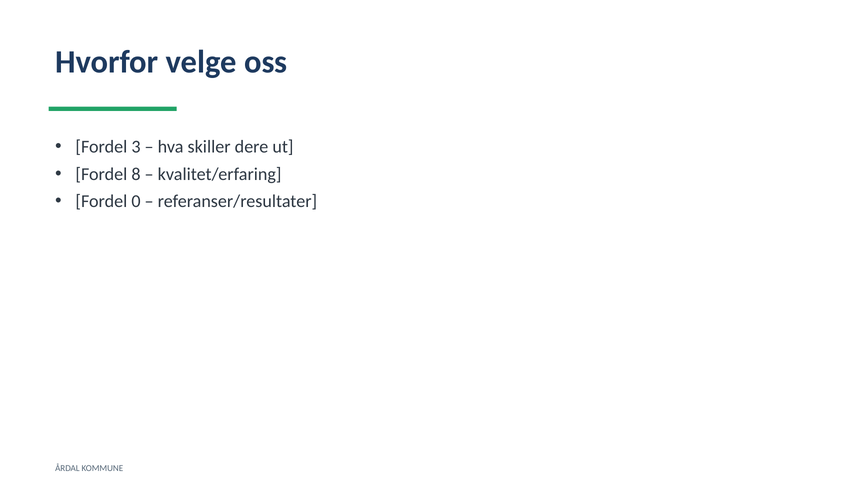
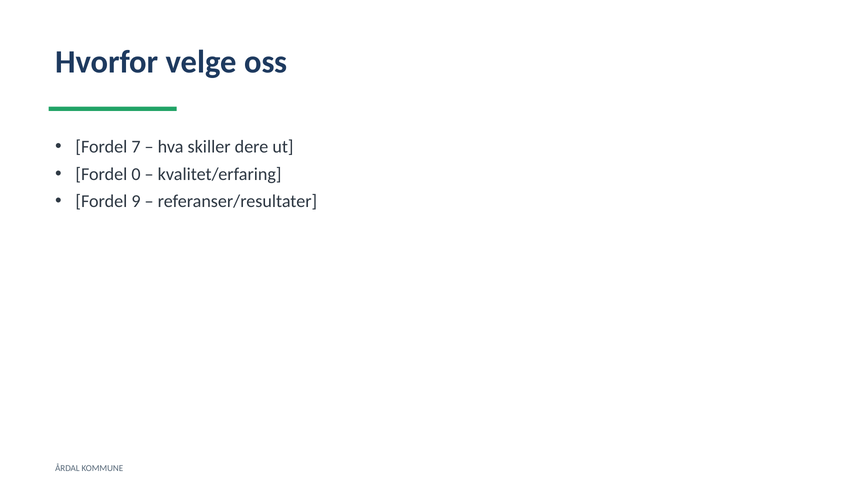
3: 3 -> 7 (136, 147)
8: 8 -> 0 (136, 174)
0: 0 -> 9 (136, 201)
